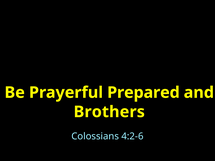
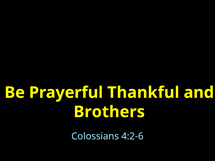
Prepared: Prepared -> Thankful (143, 93)
